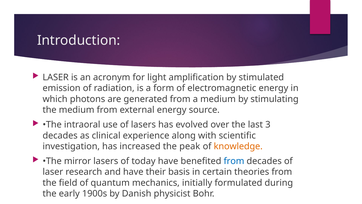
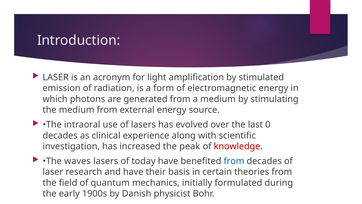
3: 3 -> 0 (268, 124)
knowledge colour: orange -> red (238, 146)
mirror: mirror -> waves (77, 161)
